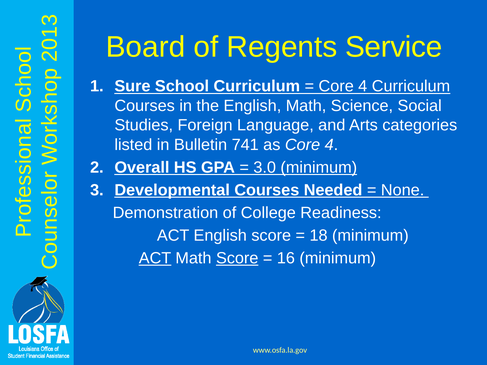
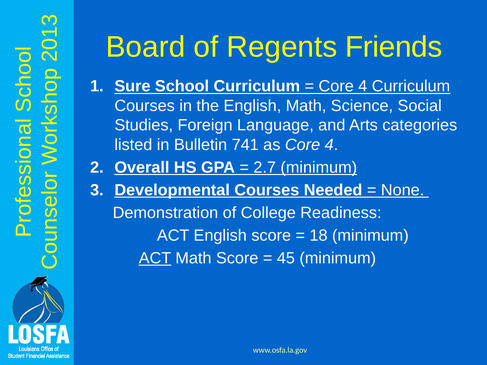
Service: Service -> Friends (394, 47)
3.0: 3.0 -> 2.7 (265, 168)
Score underline: present -> none (237, 258)
16: 16 -> 45 (286, 258)
